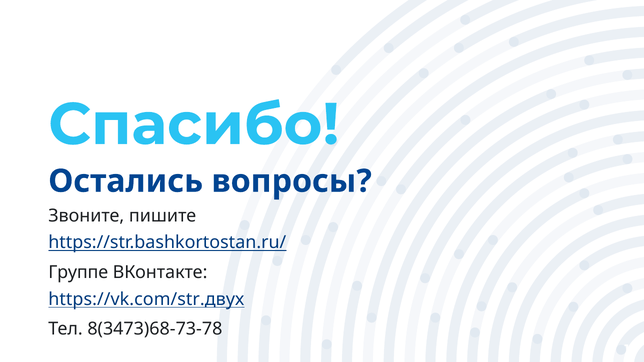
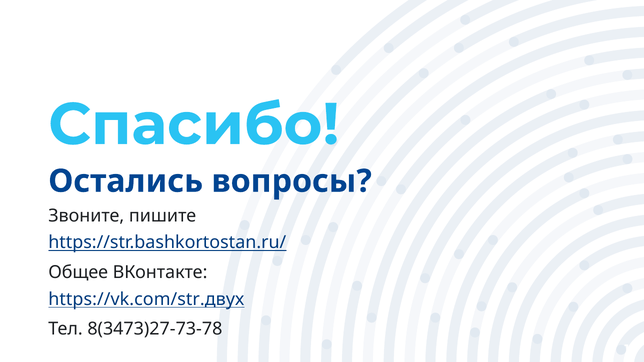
Группе: Группе -> Общее (78, 272)
8(3473)68-73-78: 8(3473)68-73-78 -> 8(3473)27-73-78 (155, 329)
